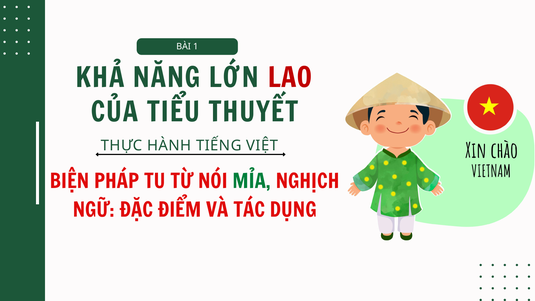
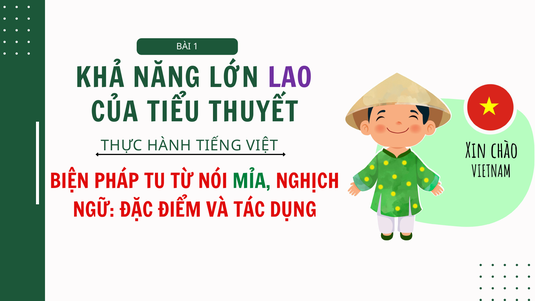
LAO colour: red -> purple (290, 78)
